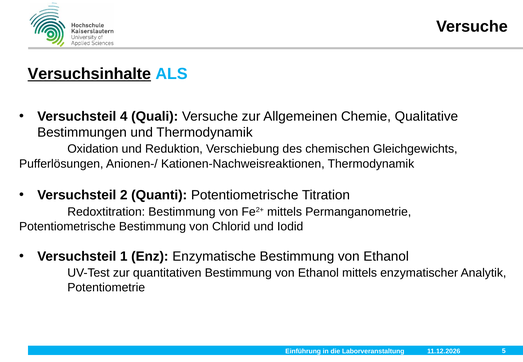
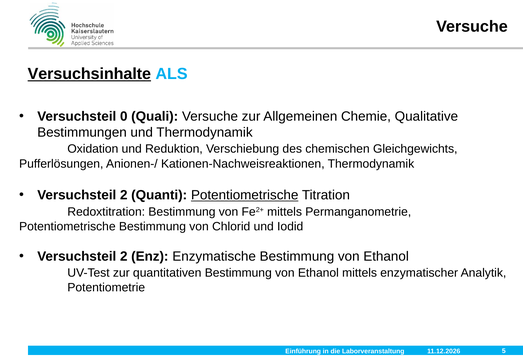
4: 4 -> 0 (124, 116)
Potentiometrische underline: none -> present (245, 195)
1: 1 -> 2 (124, 256)
